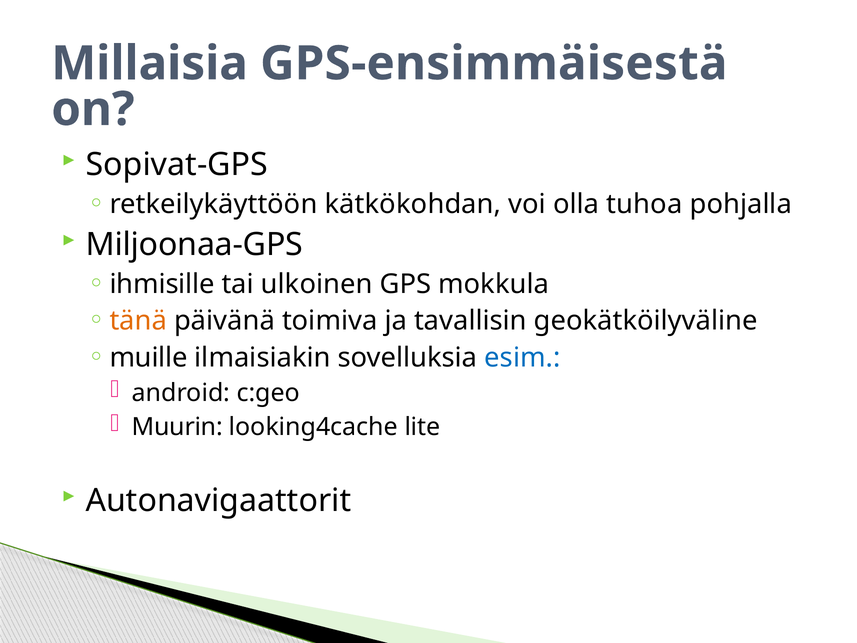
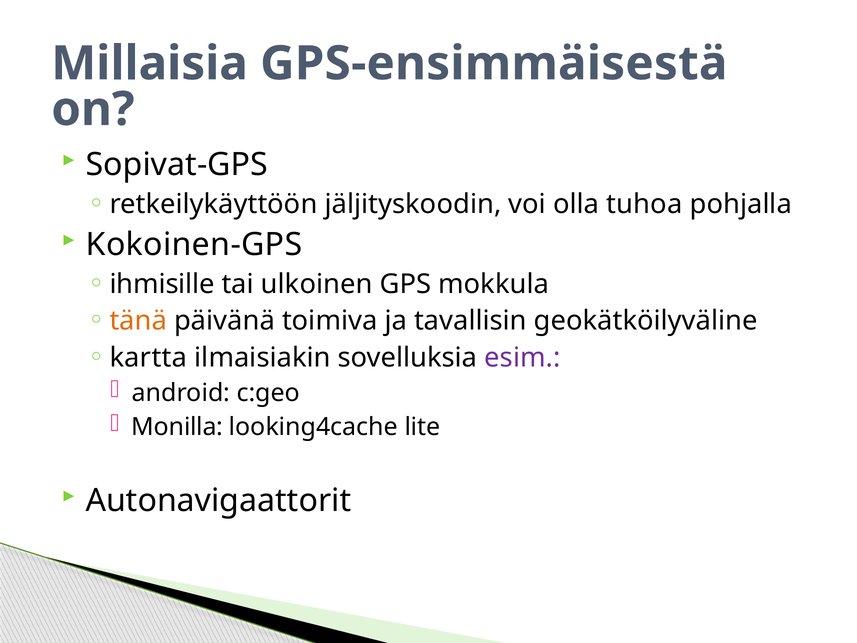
kätkökohdan: kätkökohdan -> jäljityskoodin (413, 204)
Miljoonaa-GPS: Miljoonaa-GPS -> Kokoinen-GPS (194, 245)
muille: muille -> kartta (148, 357)
esim colour: blue -> purple (522, 357)
Muurin: Muurin -> Monilla (177, 427)
